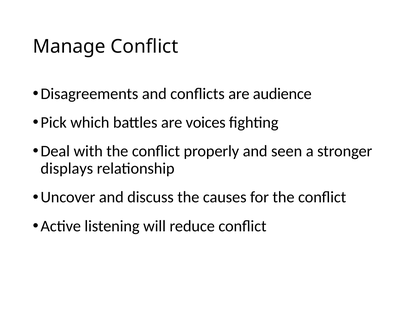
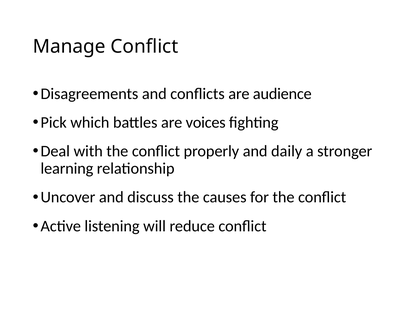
seen: seen -> daily (287, 151)
displays: displays -> learning (67, 169)
